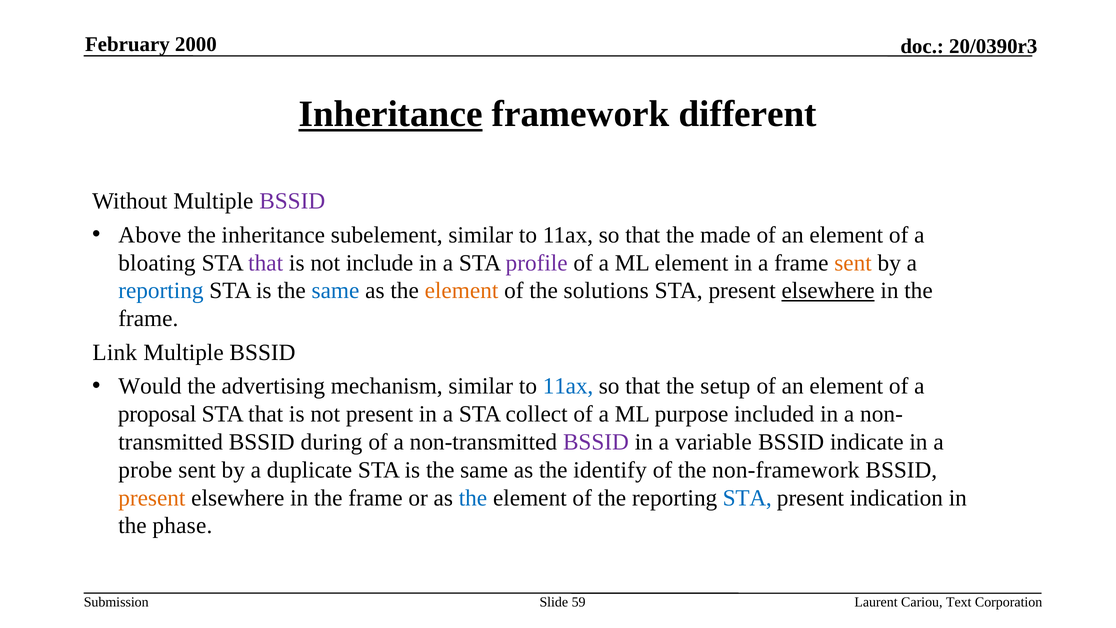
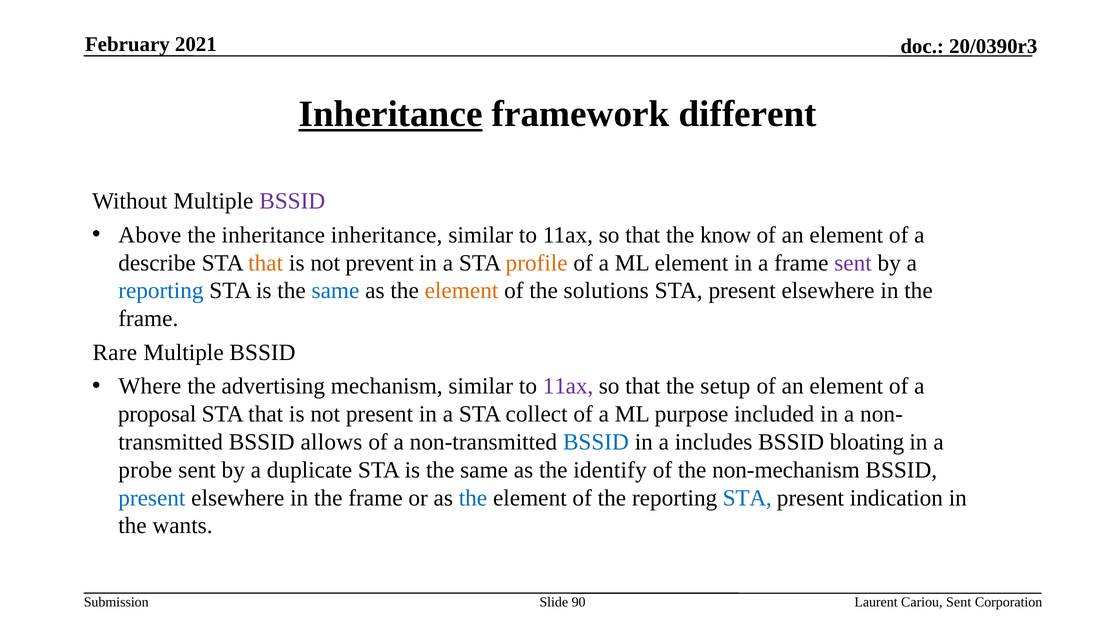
2000: 2000 -> 2021 (196, 44)
inheritance subelement: subelement -> inheritance (387, 235)
made: made -> know (726, 235)
bloating: bloating -> describe (157, 263)
that colour: purple -> orange (266, 263)
include: include -> prevent (380, 263)
profile colour: purple -> orange (537, 263)
sent colour: orange -> purple (853, 263)
elsewhere underline: present -> none (828, 291)
Link: Link -> Rare (115, 352)
Would: Would -> Where (150, 386)
11ax colour: blue -> purple (568, 386)
during: during -> allows (331, 442)
BSSID colour: purple -> blue (596, 442)
variable: variable -> includes (714, 442)
indicate: indicate -> bloating (867, 442)
non-framework: non-framework -> non-mechanism (786, 470)
present colour: orange -> blue (152, 498)
phase: phase -> wants (183, 526)
59: 59 -> 90 (579, 602)
Cariou Text: Text -> Sent (959, 602)
